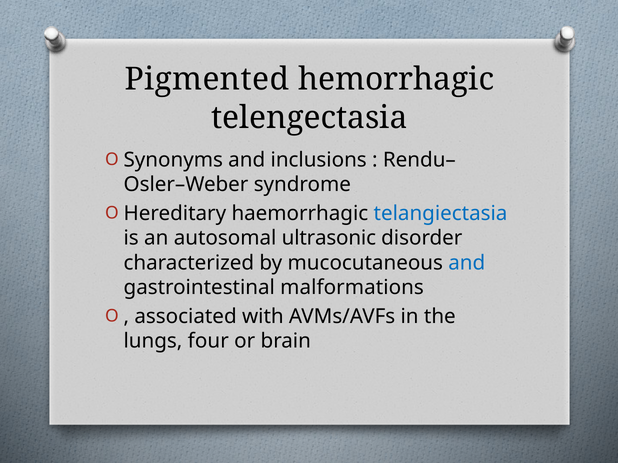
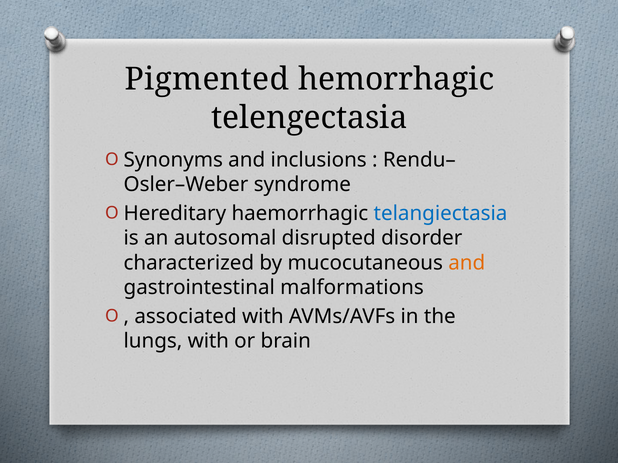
ultrasonic: ultrasonic -> disrupted (329, 238)
and colour: blue -> orange (467, 263)
lungs four: four -> with (208, 341)
